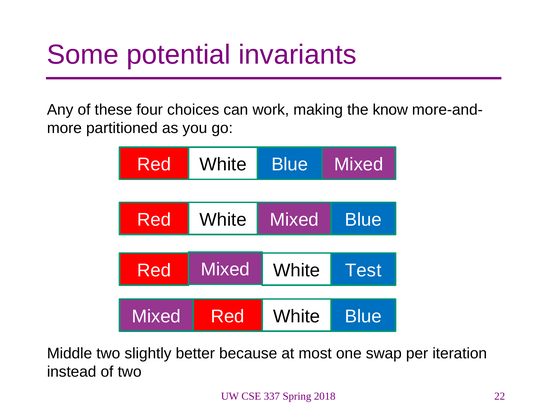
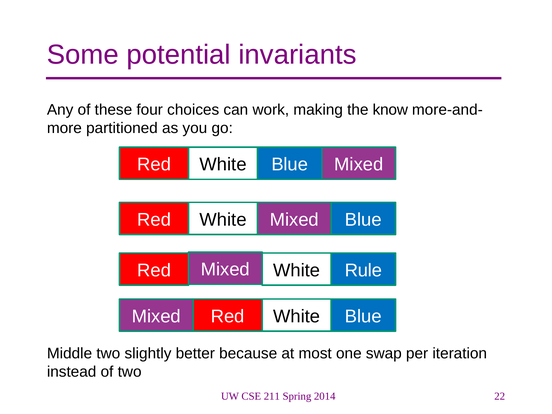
Test: Test -> Rule (363, 270)
337: 337 -> 211 (272, 396)
2018: 2018 -> 2014 (325, 396)
